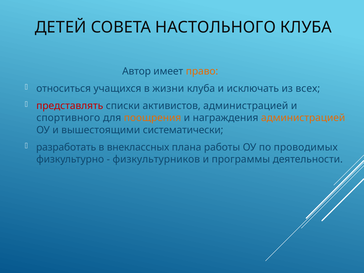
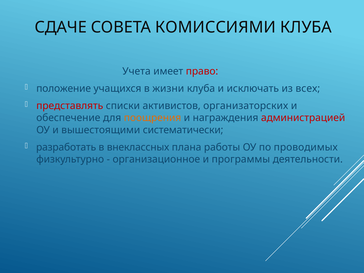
ДЕТЕЙ: ДЕТЕЙ -> СДАЧЕ (61, 27)
НАСТОЛЬНОГО: НАСТОЛЬНОГО -> КОМИССИЯМИ (216, 27)
Автор: Автор -> Учета (136, 71)
право colour: orange -> red (202, 71)
относиться: относиться -> положение (64, 89)
активистов администрацией: администрацией -> организаторских (246, 106)
спортивного: спортивного -> обеспечение (68, 118)
администрацией colour: orange -> red (303, 118)
физкультурников: физкультурников -> организационное (156, 159)
